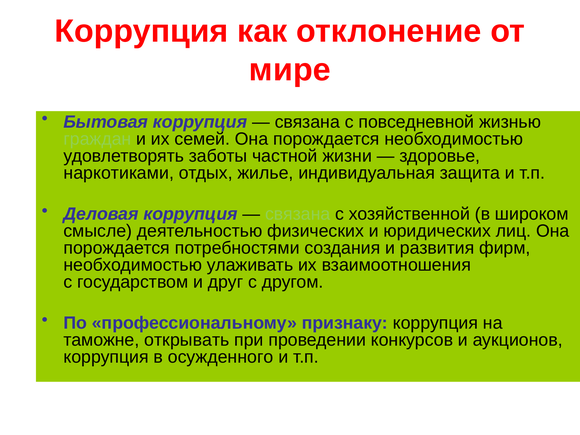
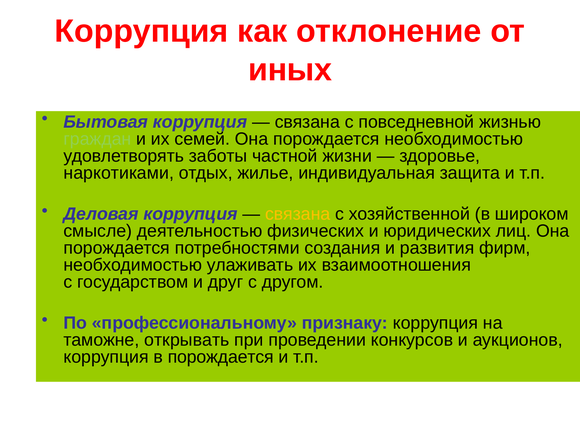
мире: мире -> иных (290, 70)
связана colour: light green -> yellow (298, 214)
в осужденного: осужденного -> порождается (221, 357)
